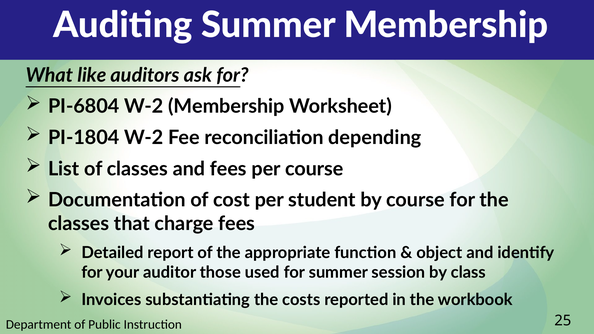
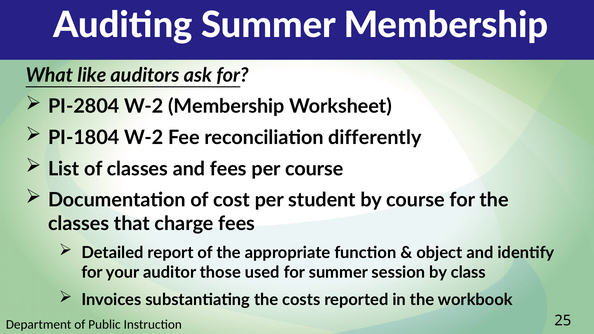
PI-6804: PI-6804 -> PI-2804 (84, 106)
depending: depending -> differently (375, 138)
